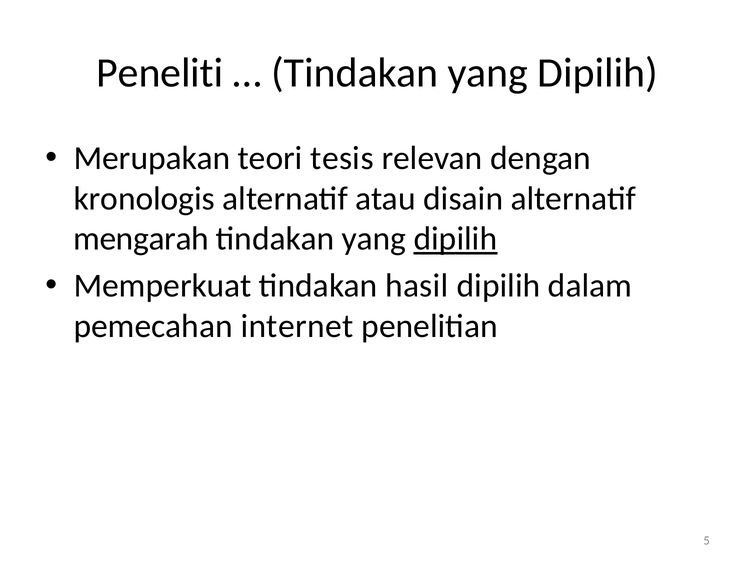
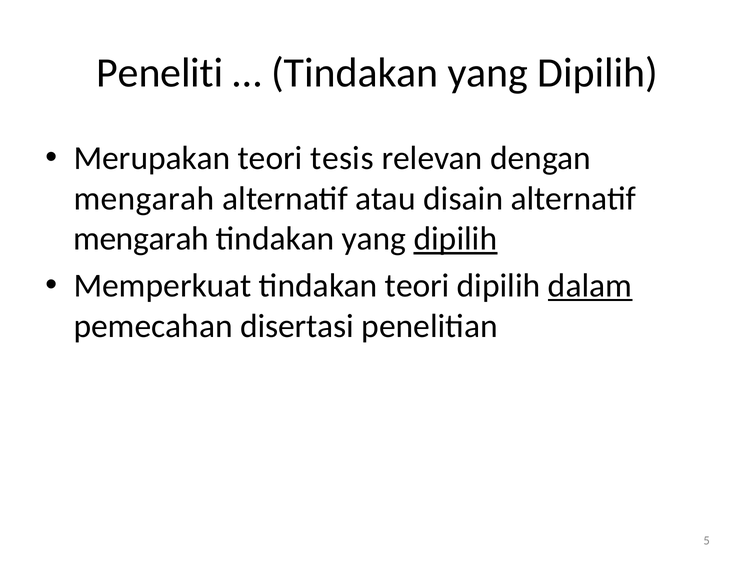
kronologis: kronologis -> mengarah (144, 199)
tindakan hasil: hasil -> teori (417, 286)
dalam underline: none -> present (590, 286)
internet: internet -> disertasi (297, 326)
